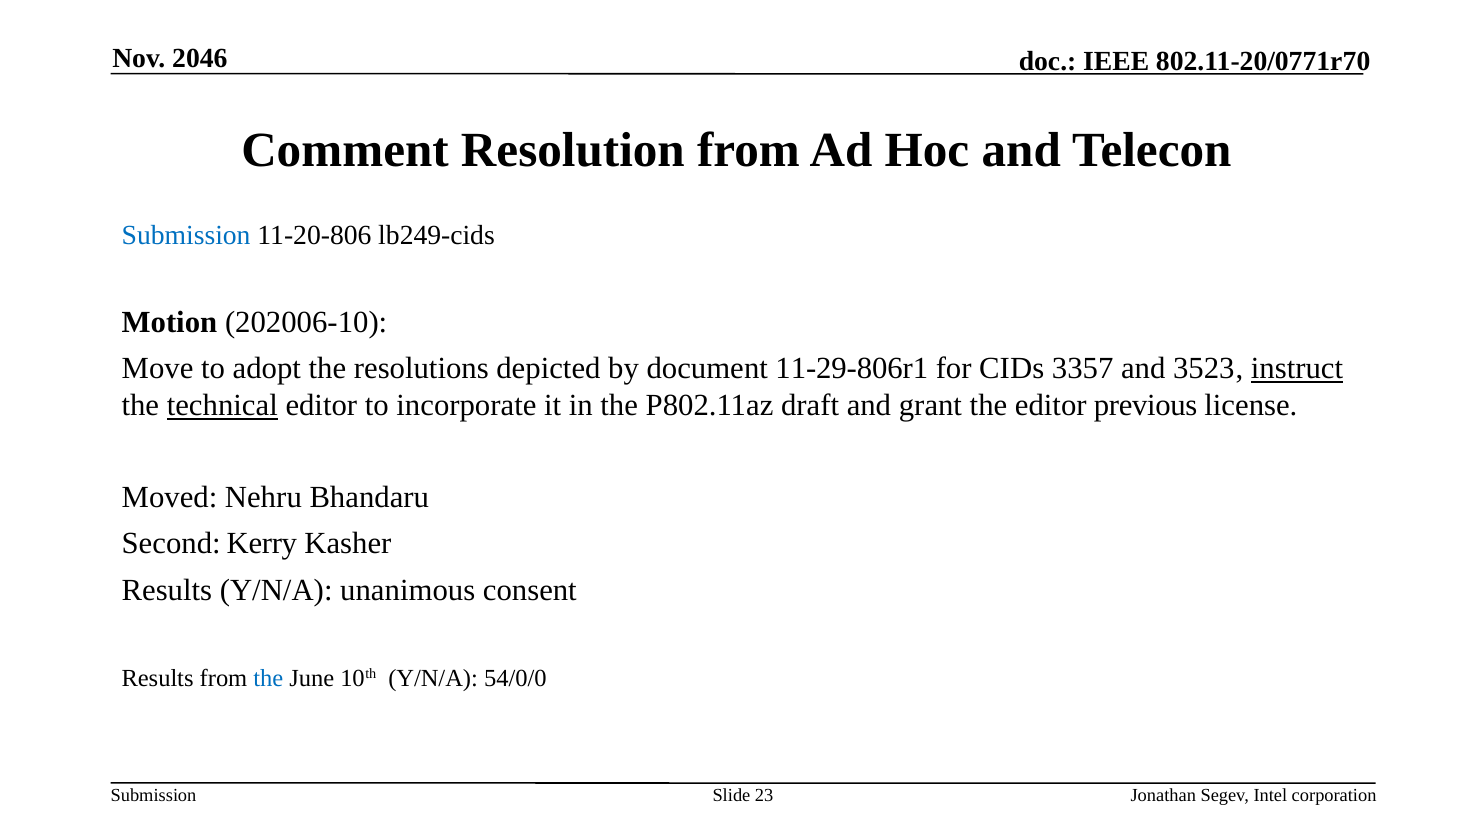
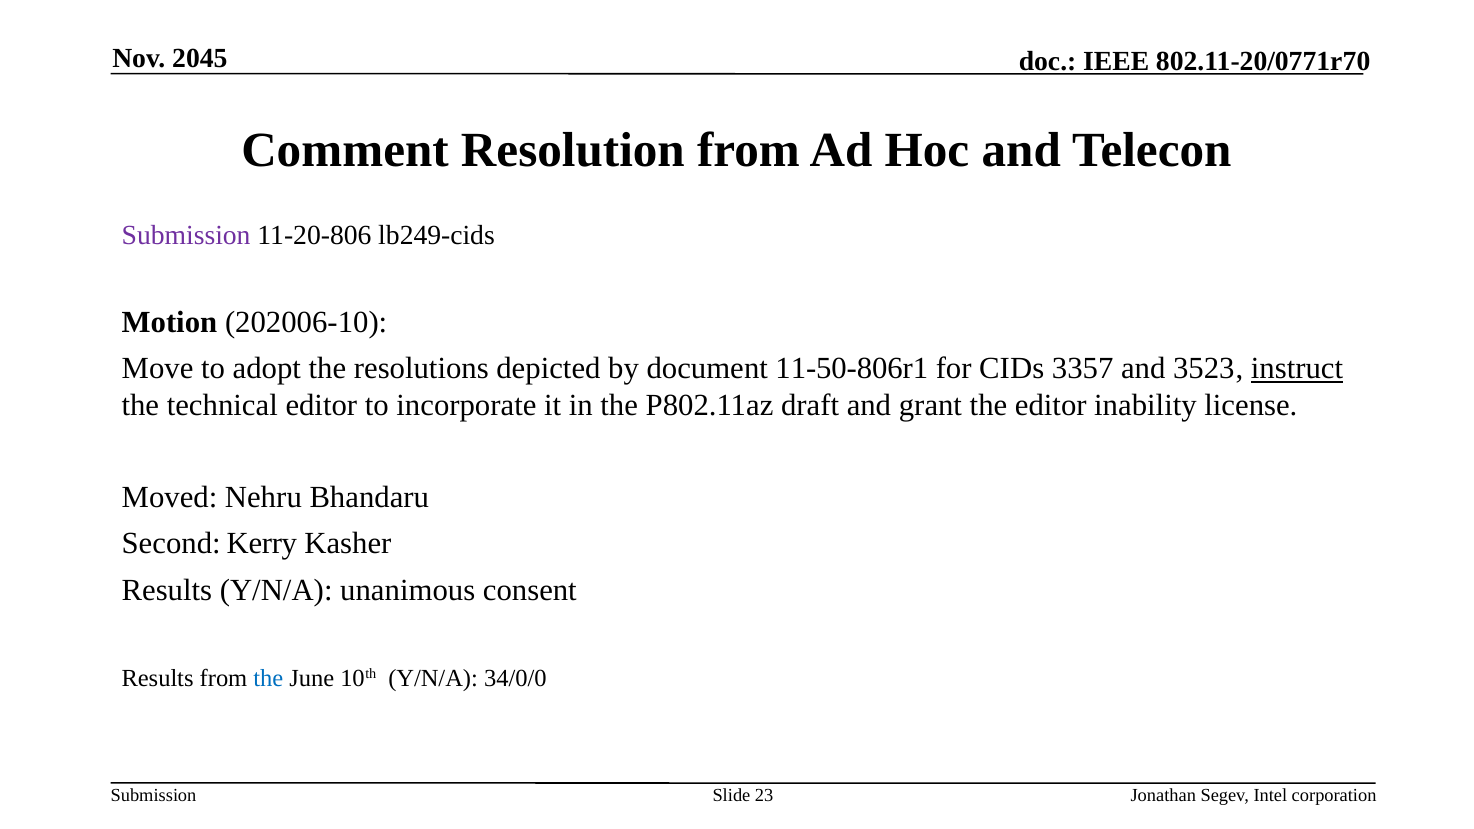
2046: 2046 -> 2045 (200, 59)
Submission colour: blue -> purple (186, 236)
11-29-806r1: 11-29-806r1 -> 11-50-806r1 (852, 369)
technical underline: present -> none (222, 406)
previous: previous -> inability (1145, 406)
54/0/0: 54/0/0 -> 34/0/0 (515, 678)
